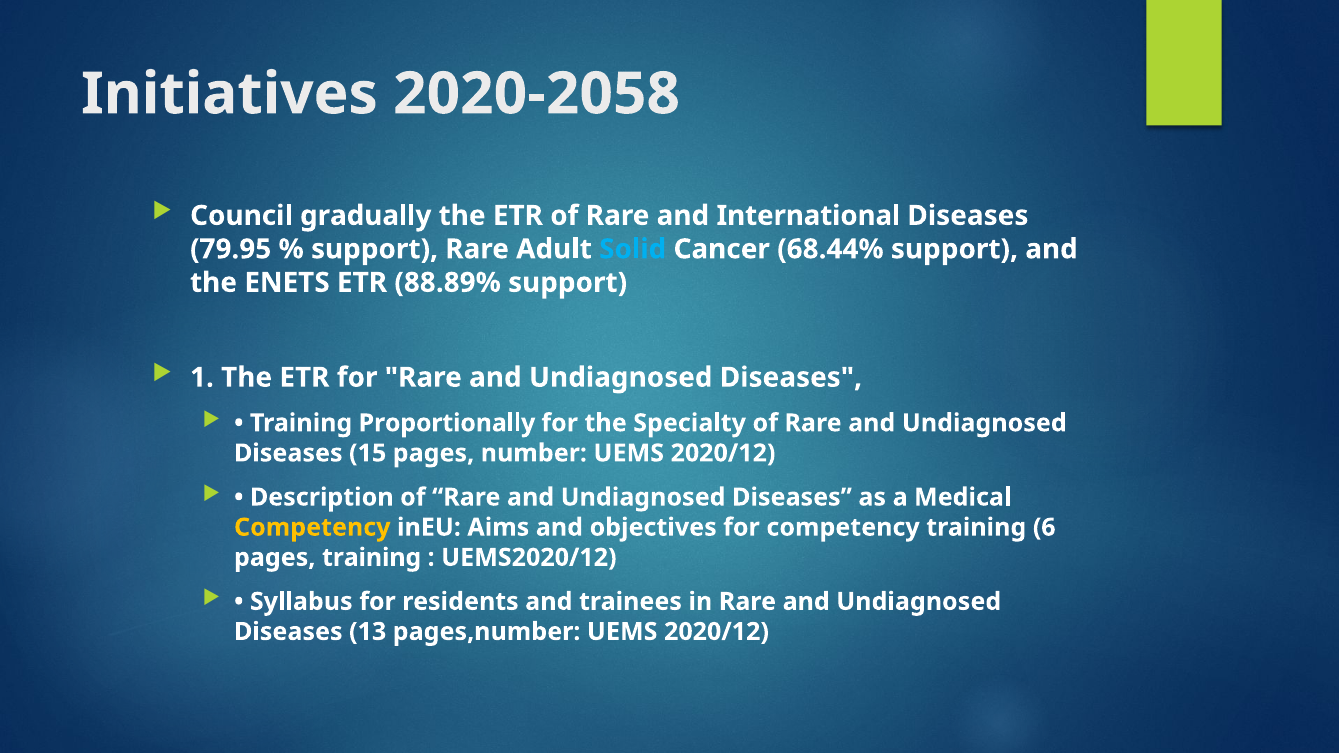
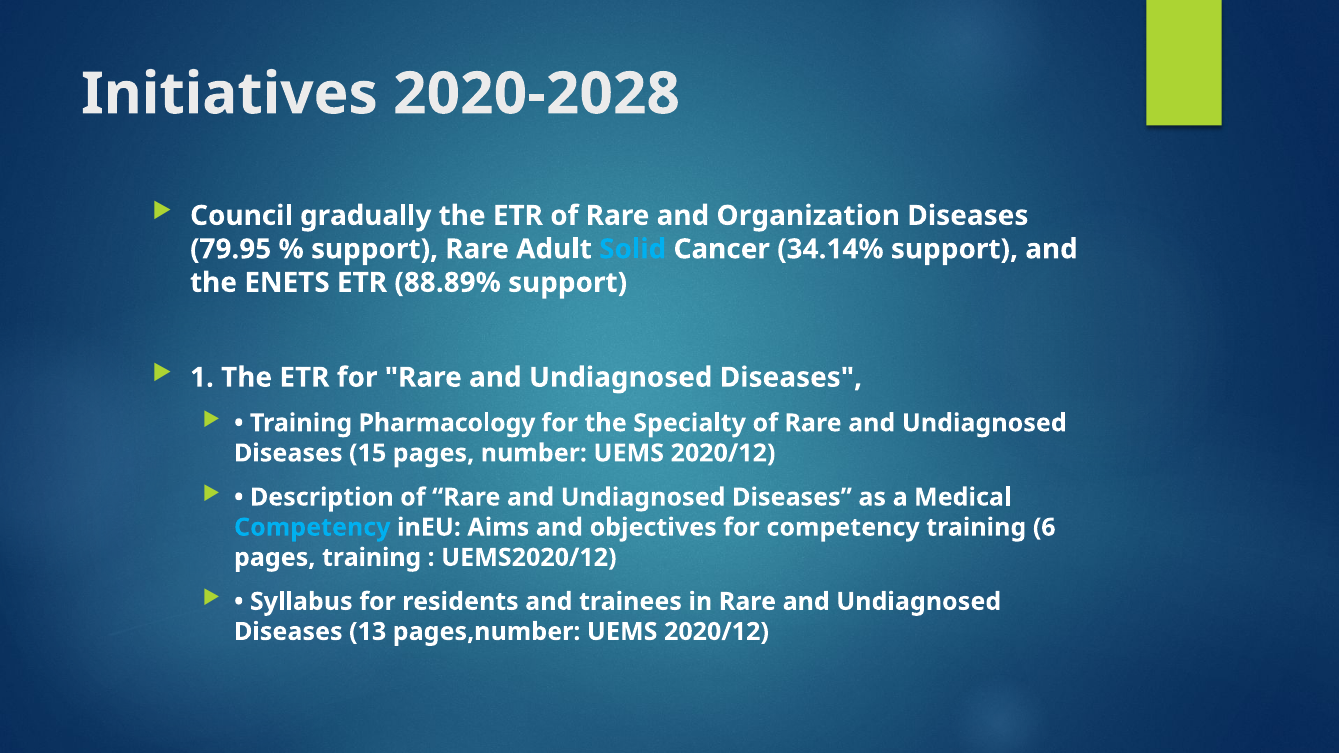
2020-2058: 2020-2058 -> 2020-2028 (537, 94)
International: International -> Organization (808, 216)
68.44%: 68.44% -> 34.14% (830, 249)
Proportionally: Proportionally -> Pharmacology (447, 423)
Competency colour: yellow -> light blue (312, 527)
